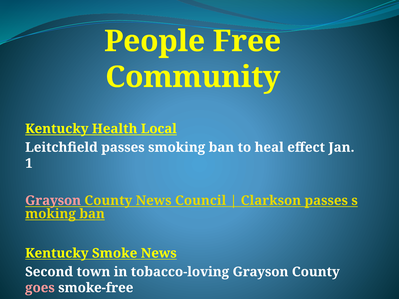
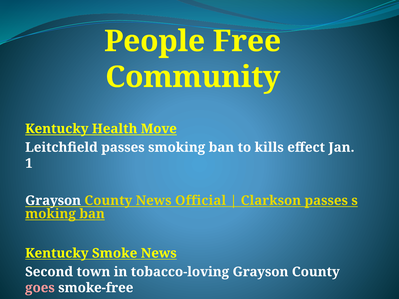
Local: Local -> Move (159, 129)
heal: heal -> kills (269, 148)
Grayson colour: pink -> white (53, 201)
Council: Council -> Official (201, 201)
